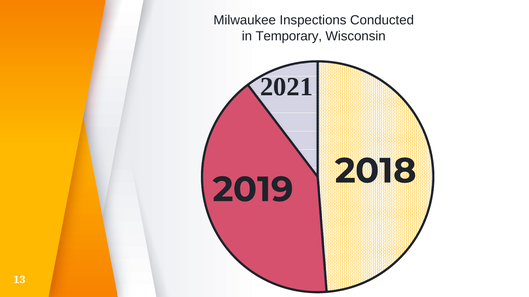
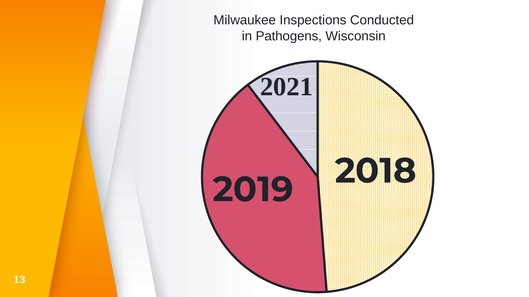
Temporary: Temporary -> Pathogens (289, 36)
